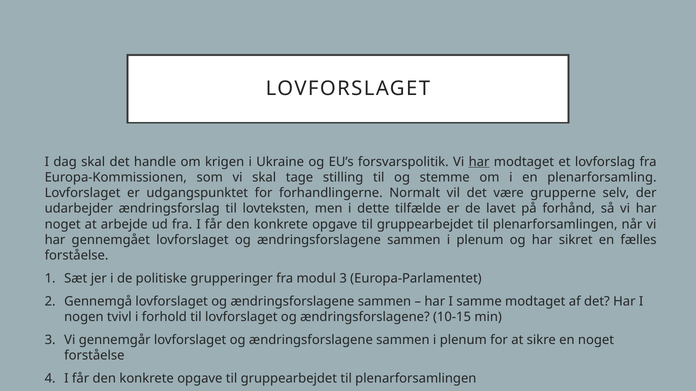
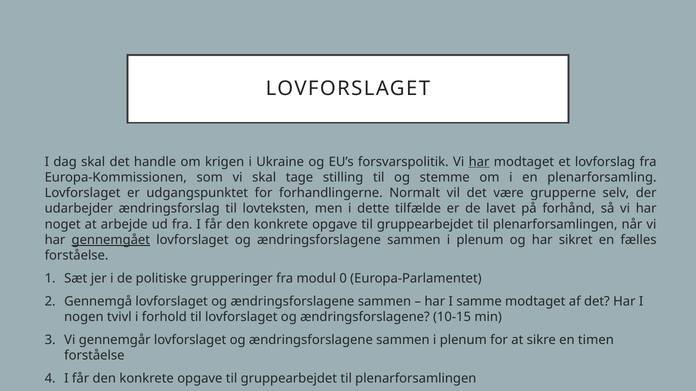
gennemgået underline: none -> present (111, 240)
modul 3: 3 -> 0 (343, 279)
en noget: noget -> timen (596, 340)
